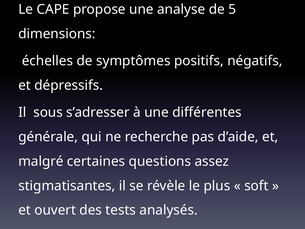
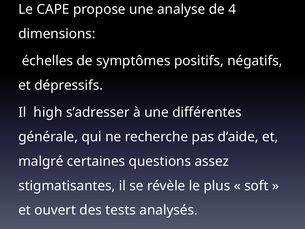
5: 5 -> 4 (232, 9)
sous: sous -> high (48, 112)
